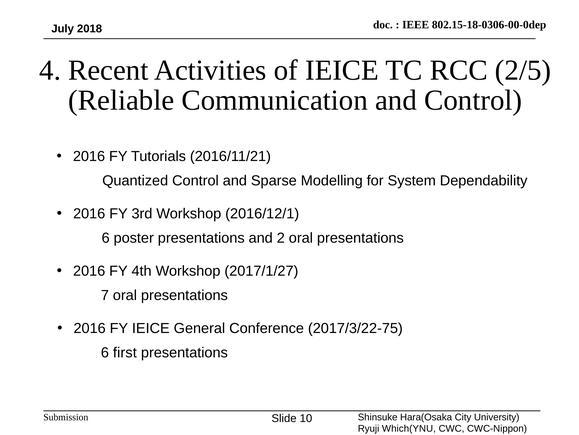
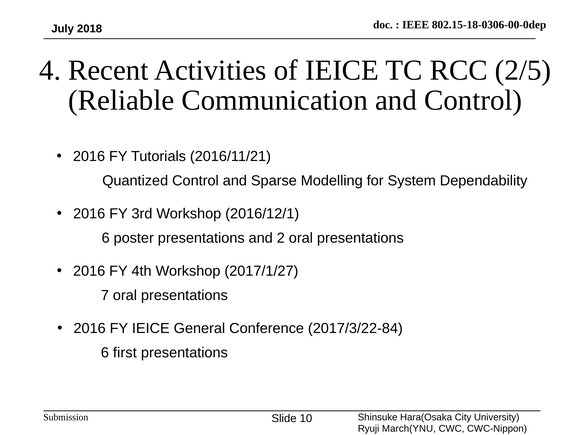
2017/3/22-75: 2017/3/22-75 -> 2017/3/22-84 (355, 328)
Which(YNU: Which(YNU -> March(YNU (409, 428)
